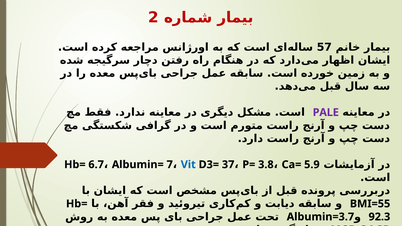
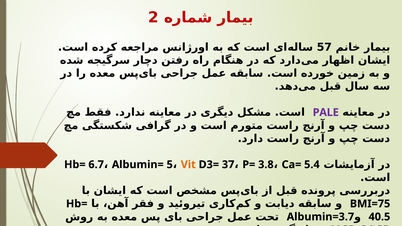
7: 7 -> 5 (170, 165)
Vit colour: blue -> orange (188, 165)
5.9: 5.9 -> 5.4 (312, 165)
BMI=55: BMI=55 -> BMI=75 (370, 204)
92.3: 92.3 -> 40.5 (379, 217)
